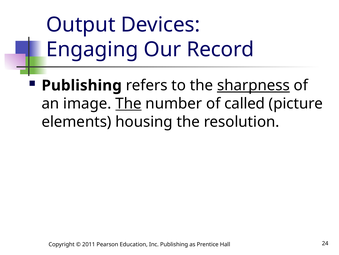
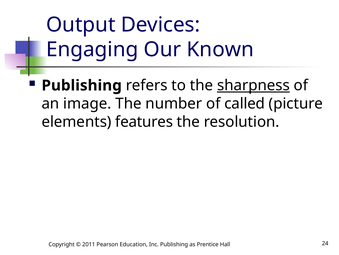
Record: Record -> Known (220, 49)
The underline: present -> none (128, 103)
housing: housing -> features (144, 121)
